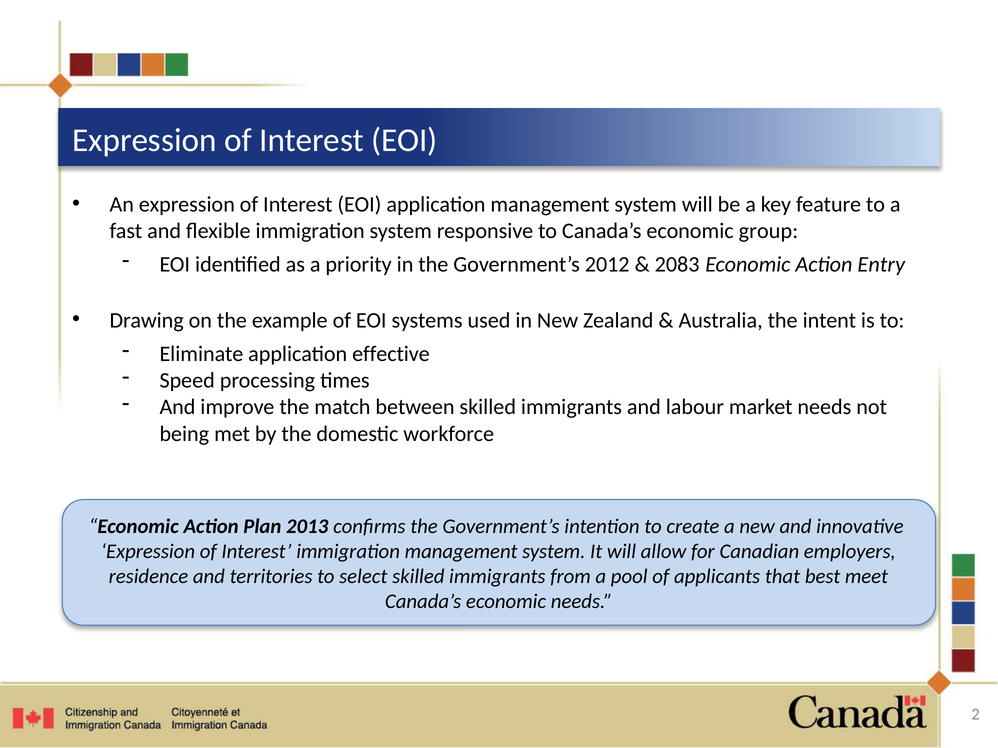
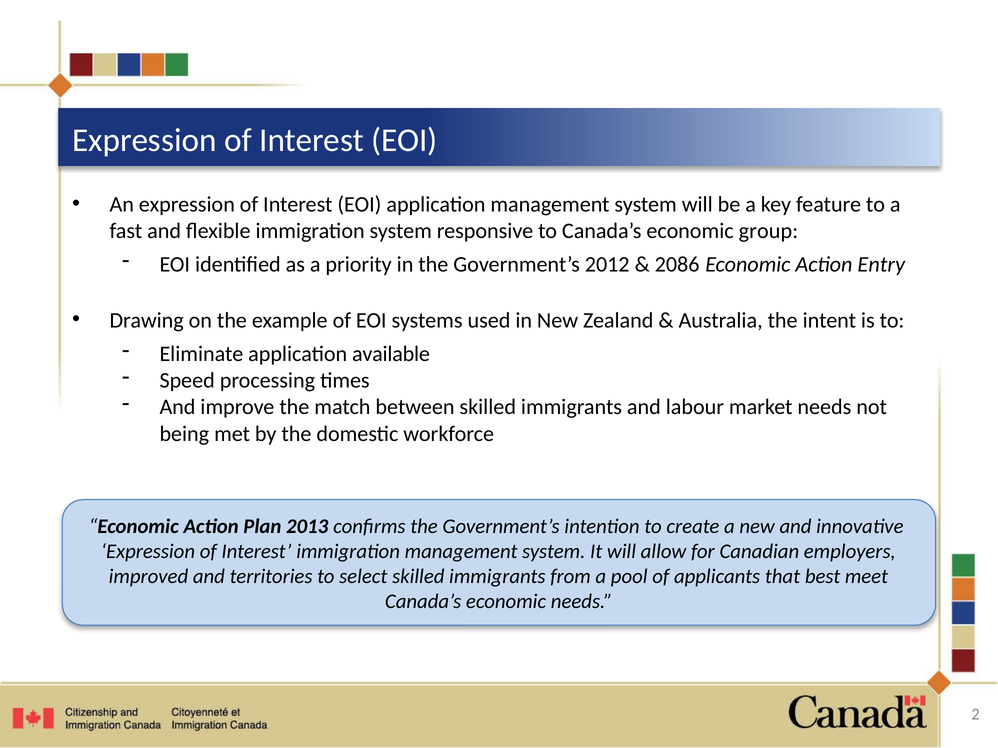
2083: 2083 -> 2086 (677, 264)
effective: effective -> available (391, 354)
residence: residence -> improved (148, 577)
